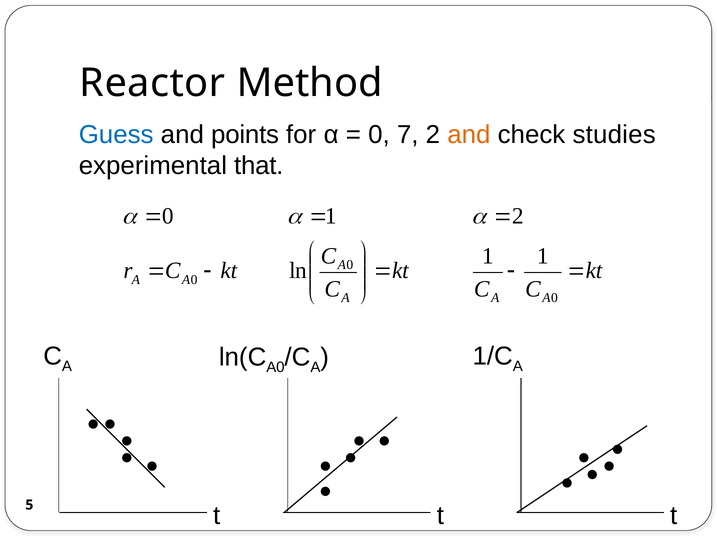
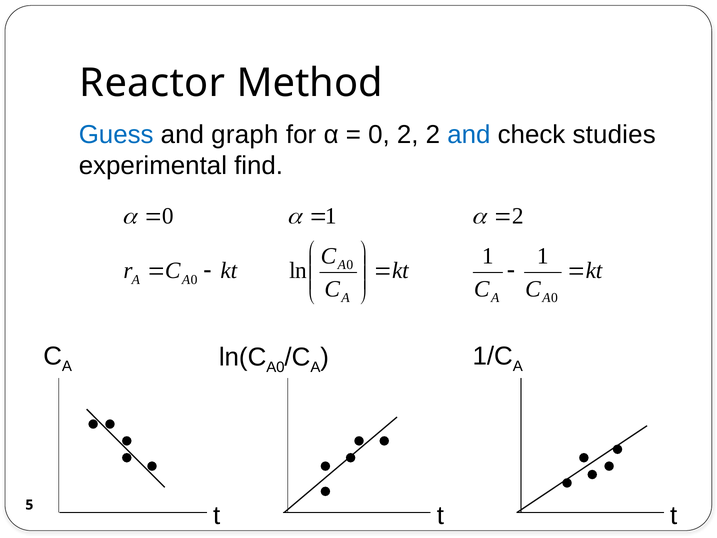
points: points -> graph (245, 134)
0 7: 7 -> 2 (408, 134)
and colour: orange -> blue (469, 134)
that: that -> find (259, 165)
